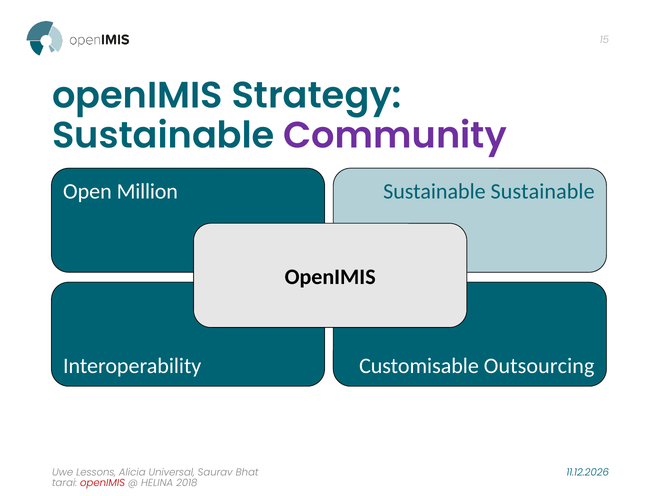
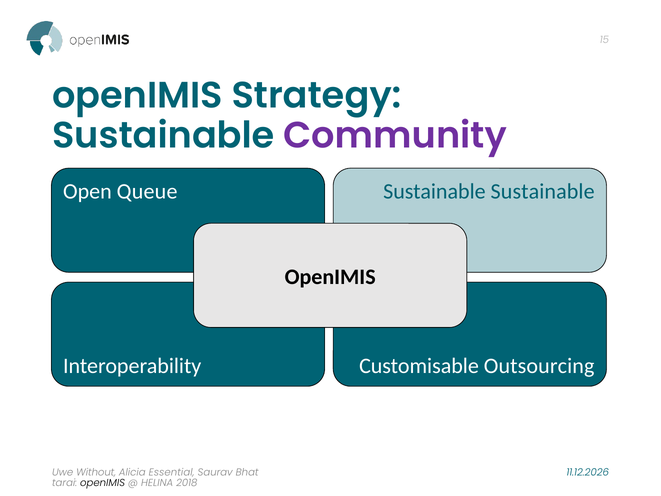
Million: Million -> Queue (147, 191)
Lessons: Lessons -> Without (96, 472)
Universal: Universal -> Essential (172, 472)
openIMIS colour: red -> black (103, 482)
